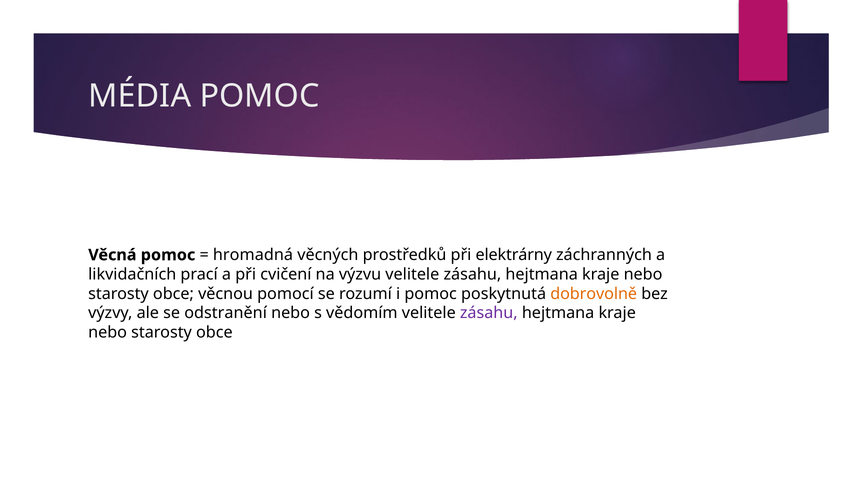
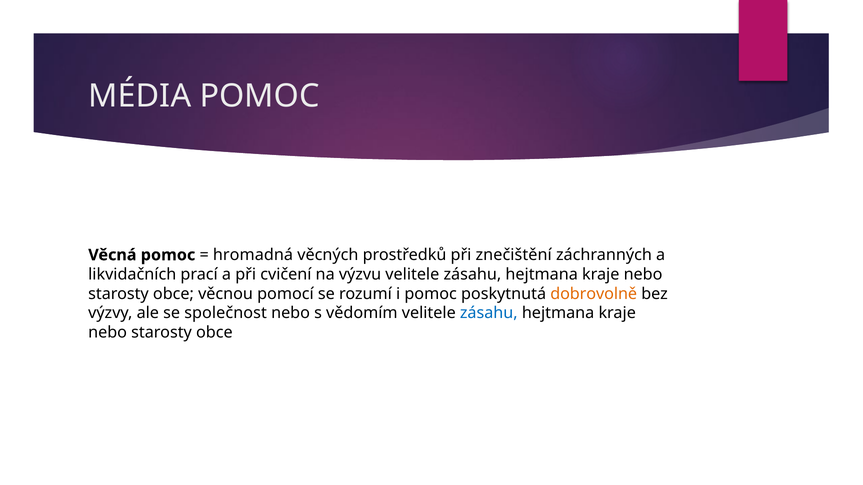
elektrárny: elektrárny -> znečištění (514, 255)
odstranění: odstranění -> společnost (226, 313)
zásahu colour: purple -> blue (489, 313)
